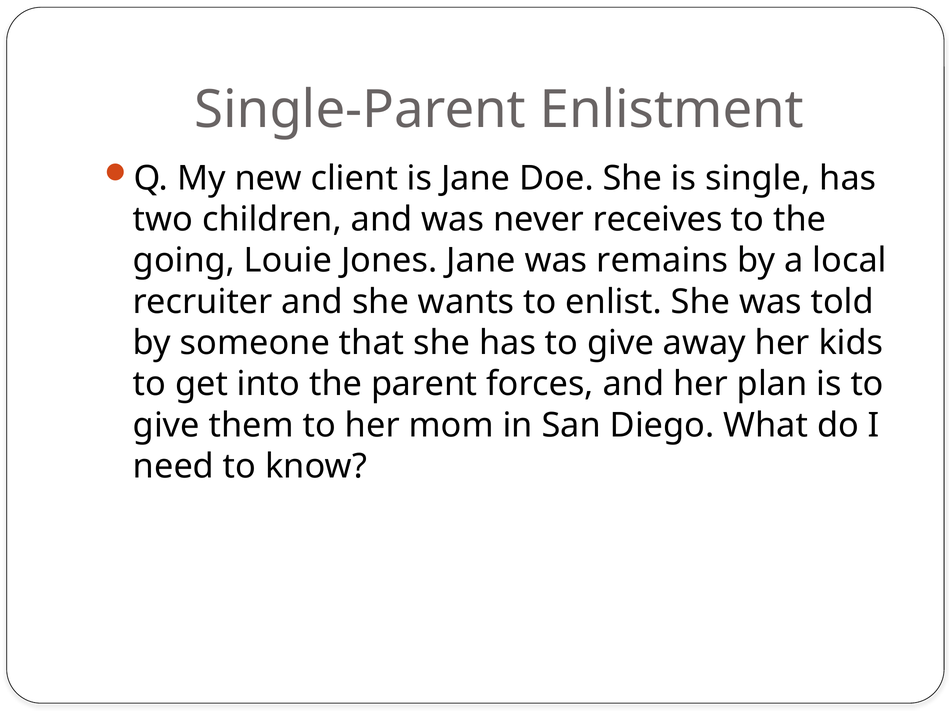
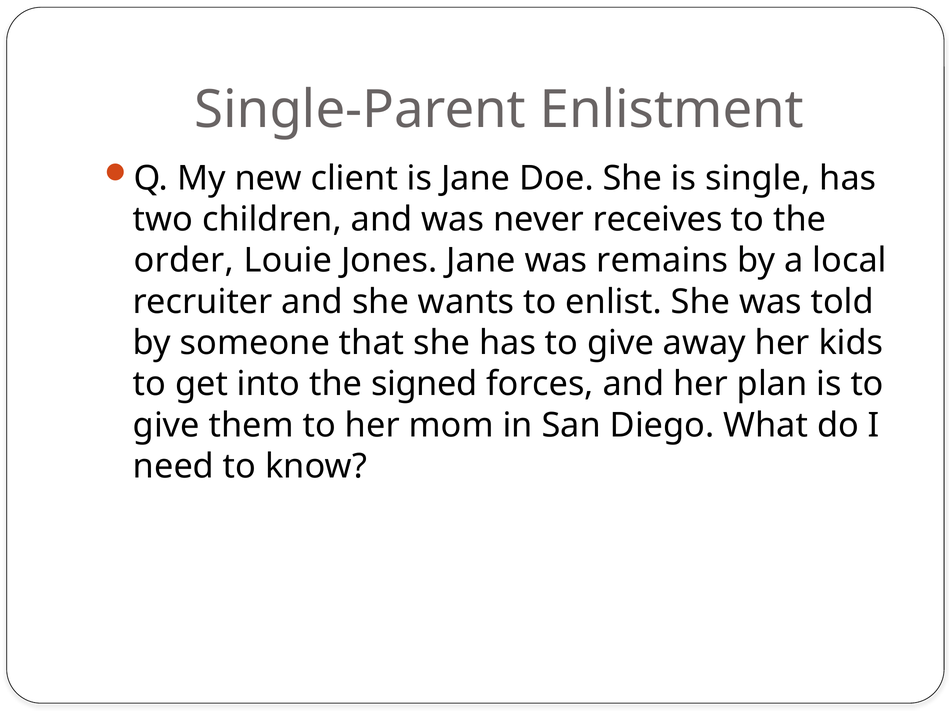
going: going -> order (184, 261)
parent: parent -> signed (424, 384)
